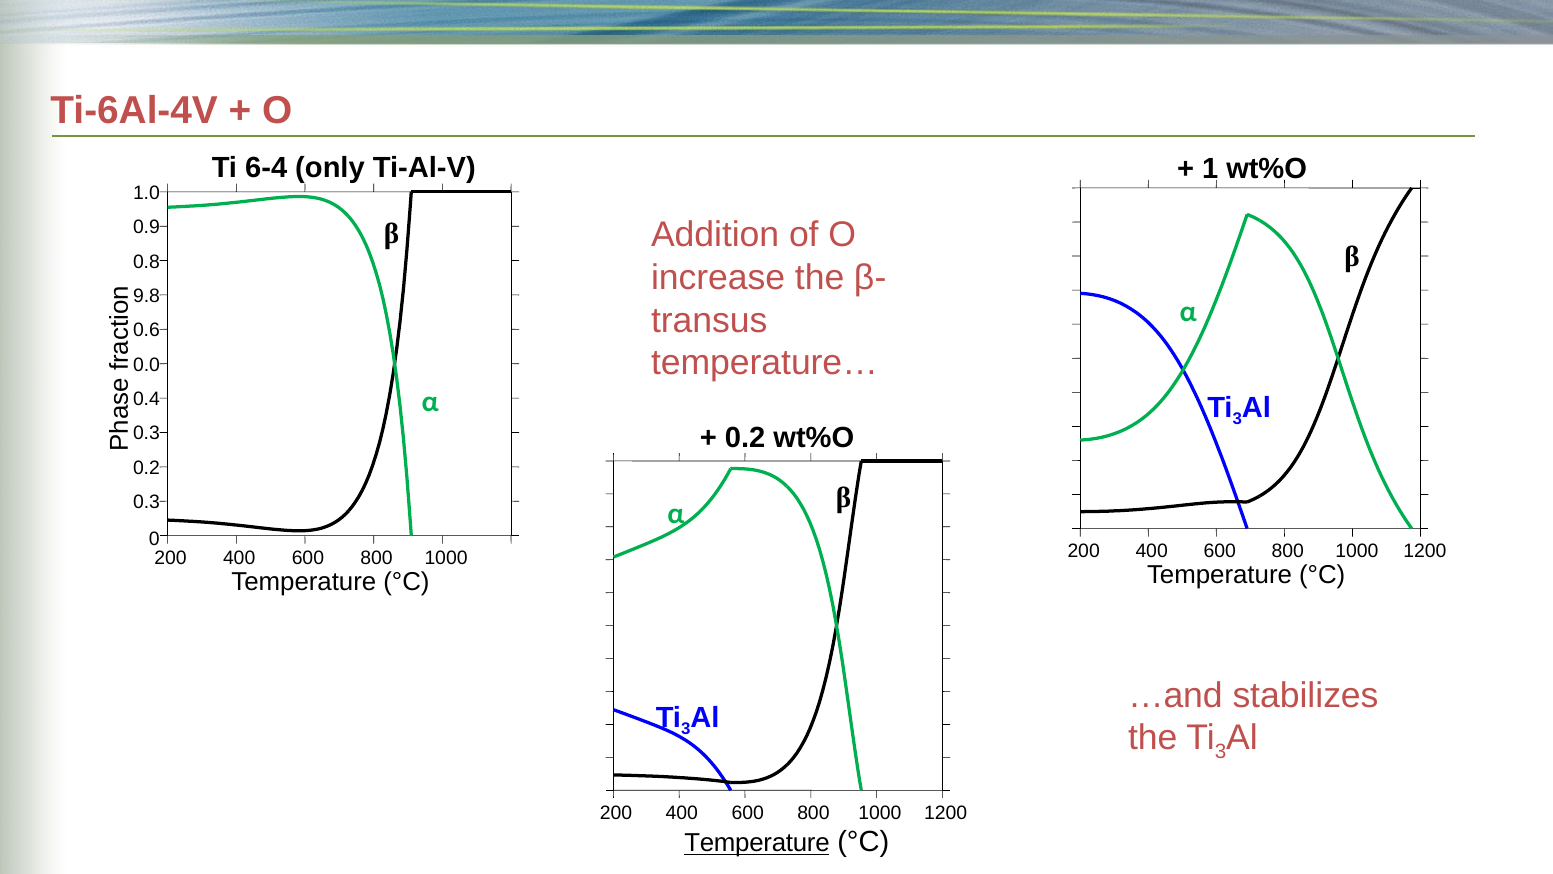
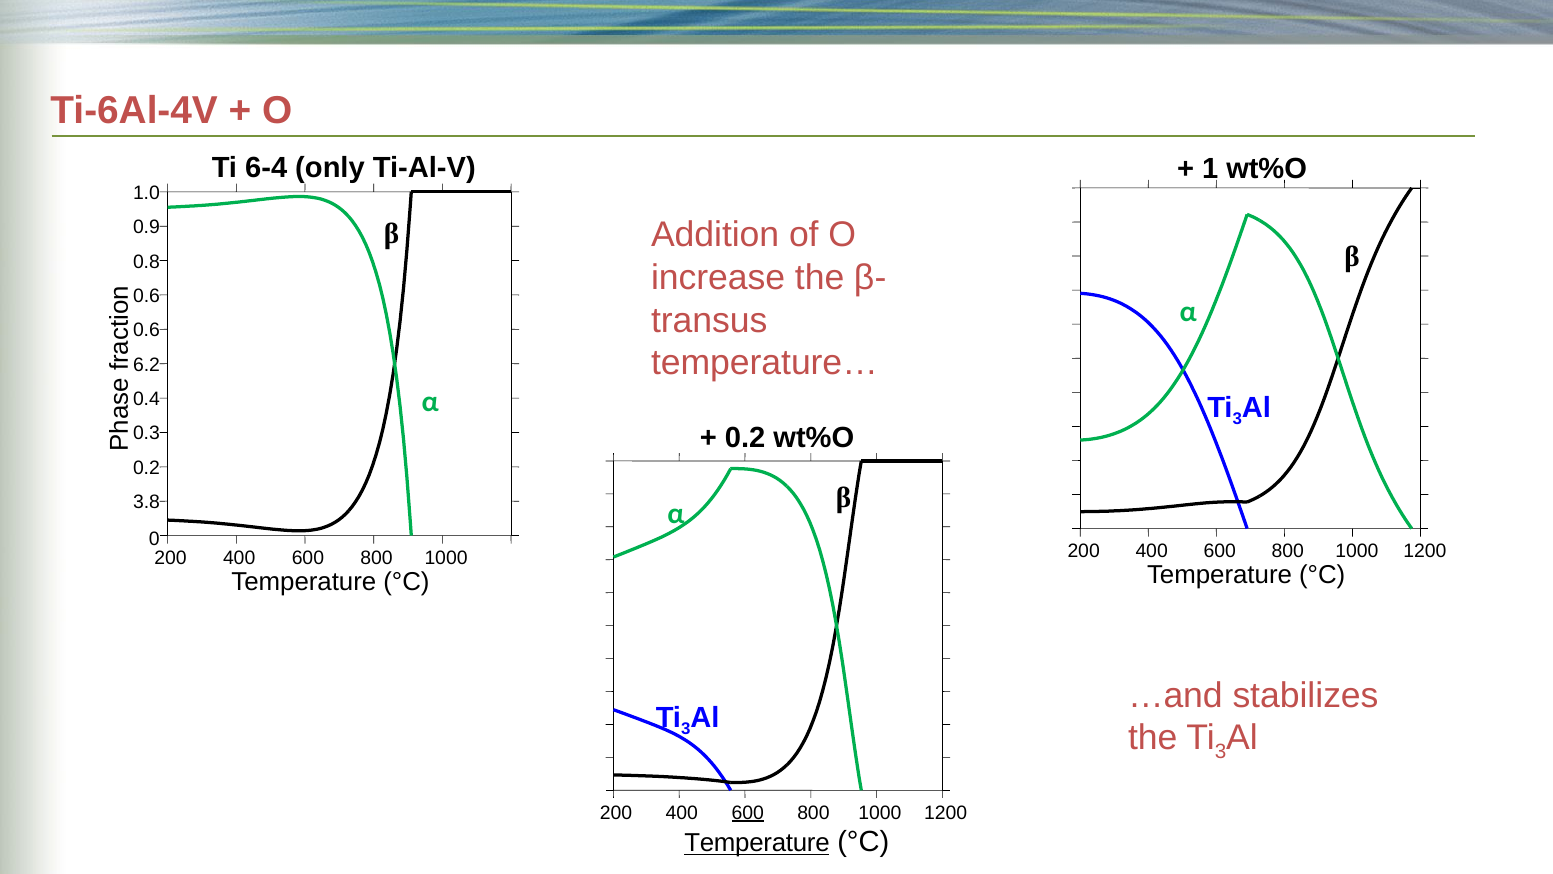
9.8: 9.8 -> 0.6 (146, 296)
0.0: 0.0 -> 6.2 (146, 365)
0.3: 0.3 -> 3.8 (146, 502)
600 underline: none -> present (748, 812)
